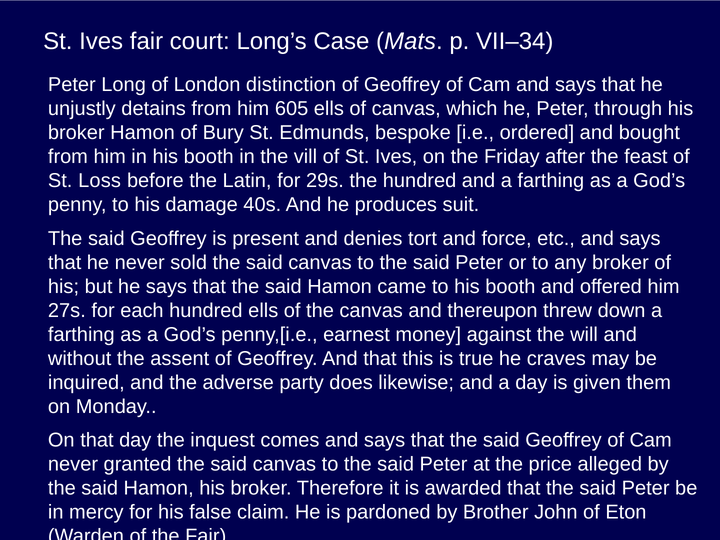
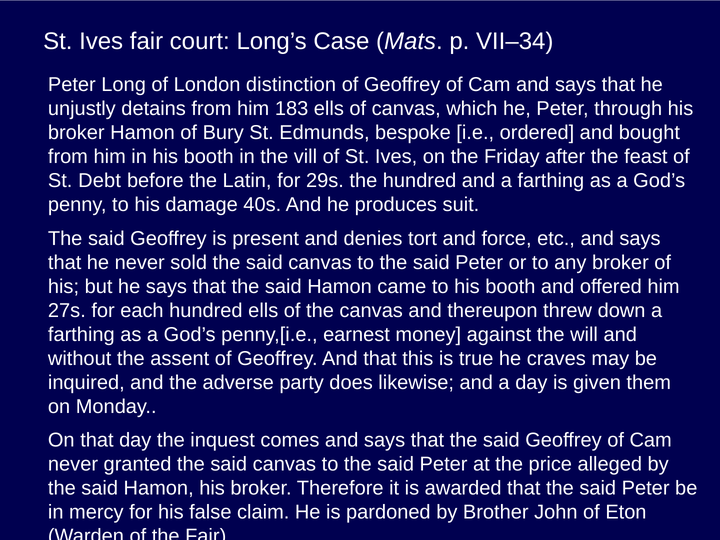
605: 605 -> 183 (292, 109)
Loss: Loss -> Debt (100, 181)
